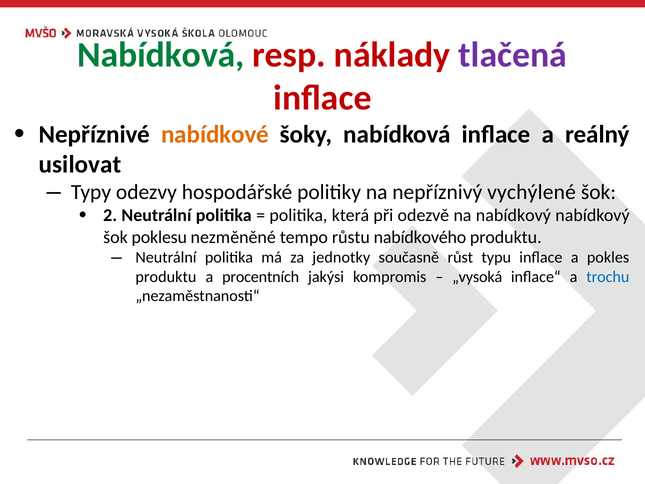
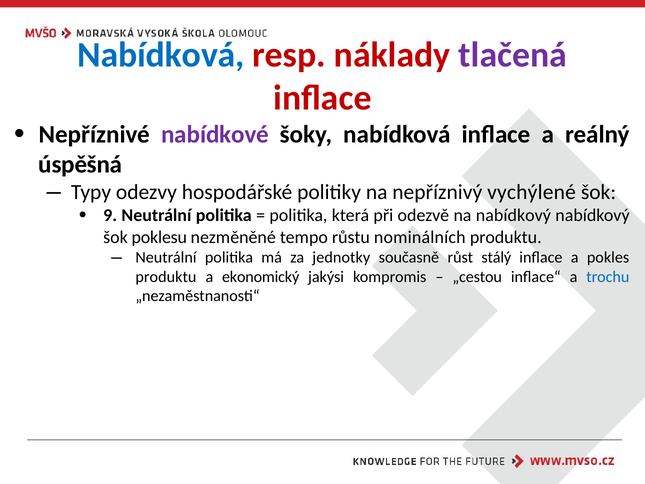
Nabídková colour: green -> blue (161, 55)
nabídkové colour: orange -> purple (215, 134)
usilovat: usilovat -> úspěšná (80, 164)
2: 2 -> 9 (110, 215)
nabídkového: nabídkového -> nominálních (420, 237)
typu: typu -> stálý (496, 257)
procentních: procentních -> ekonomický (261, 277)
„vysoká: „vysoká -> „cestou (477, 277)
